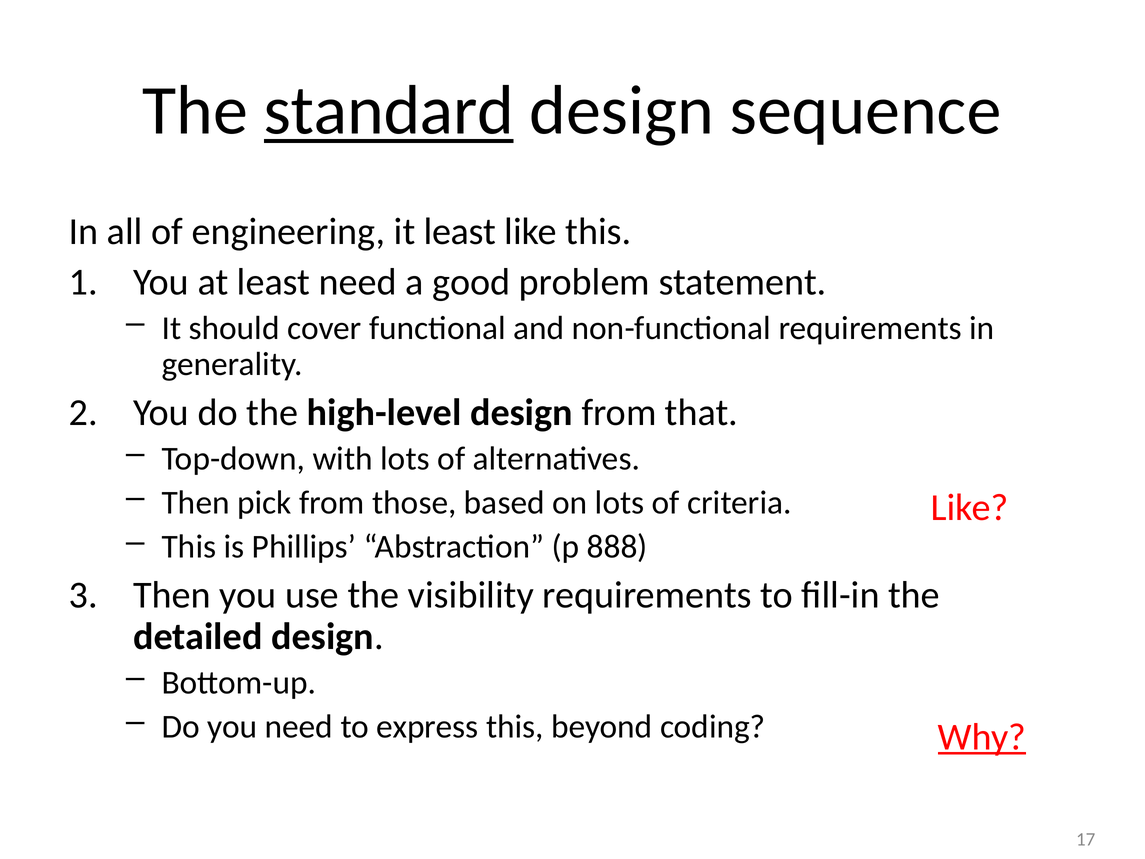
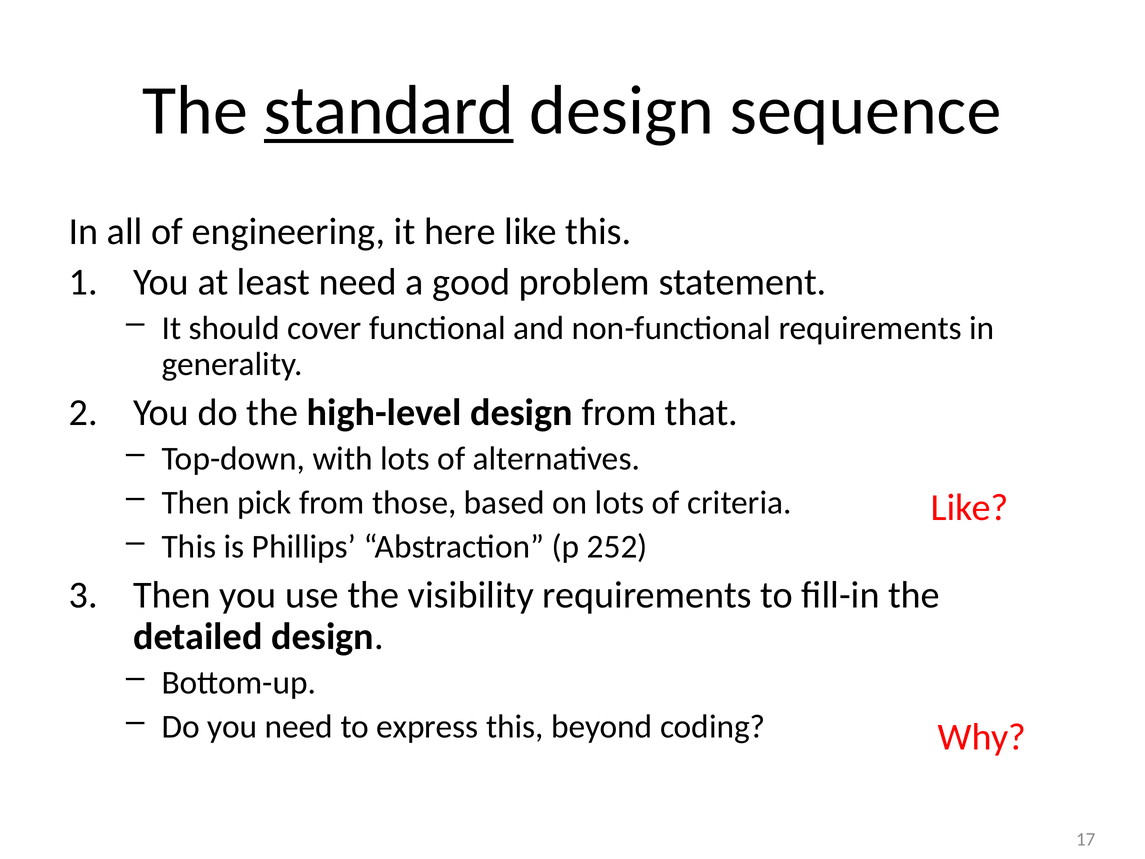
it least: least -> here (460, 232)
888: 888 -> 252 (617, 547)
Why underline: present -> none (982, 737)
